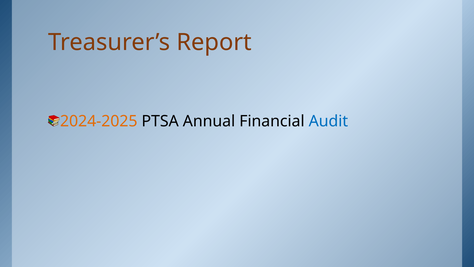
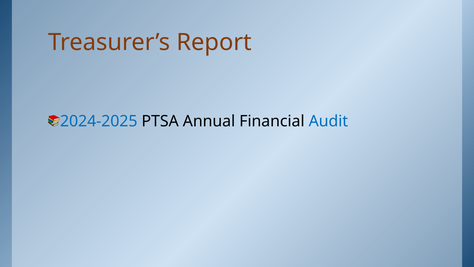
2024-2025 colour: orange -> blue (99, 121)
